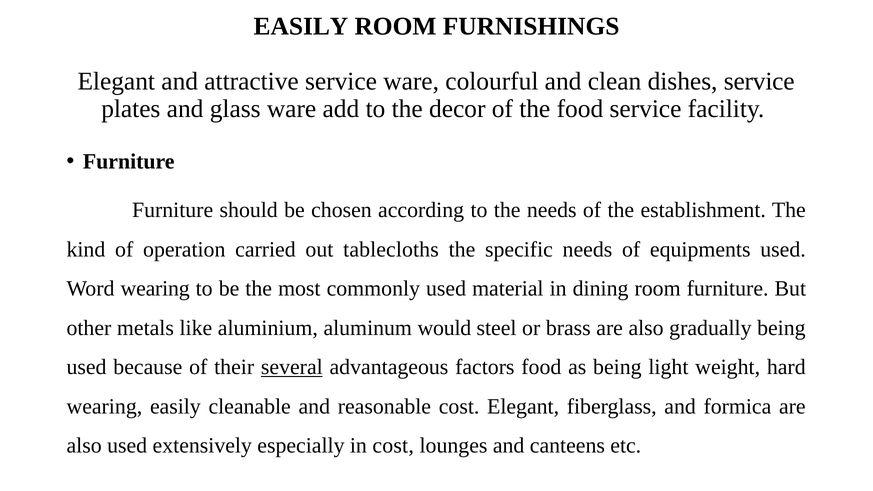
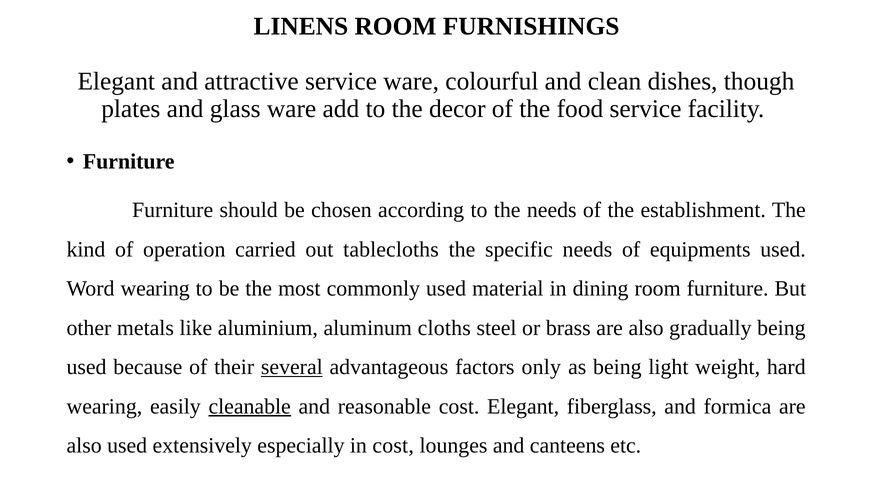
EASILY: EASILY -> LINENS (301, 27)
dishes service: service -> though (759, 82)
would: would -> cloths (444, 328)
factors food: food -> only (541, 367)
cleanable underline: none -> present (250, 407)
